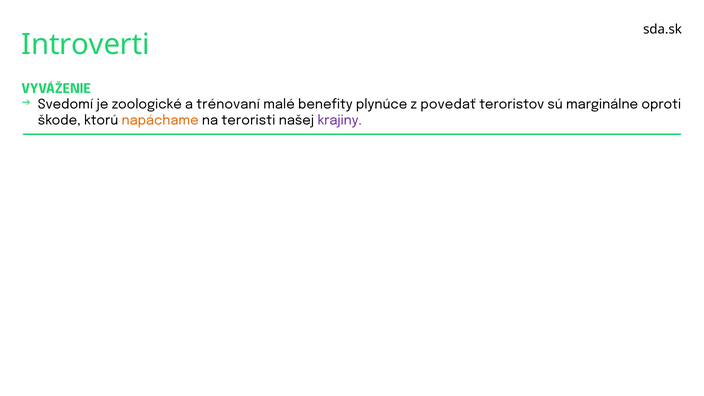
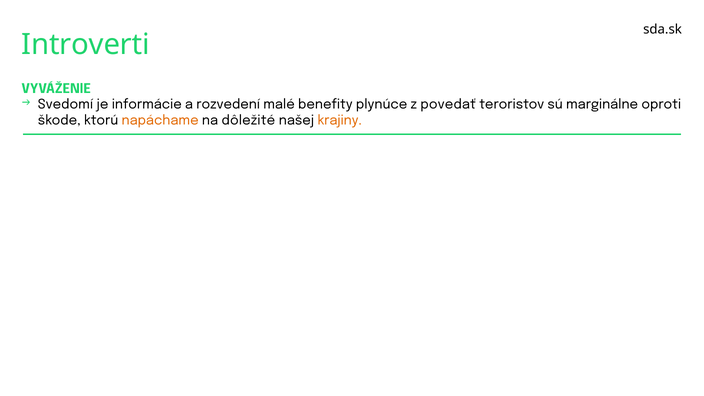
zoologické: zoologické -> informácie (147, 104)
trénovaní: trénovaní -> rozvedení (228, 104)
teroristi: teroristi -> dôležité (248, 120)
krajiny colour: purple -> orange (340, 120)
